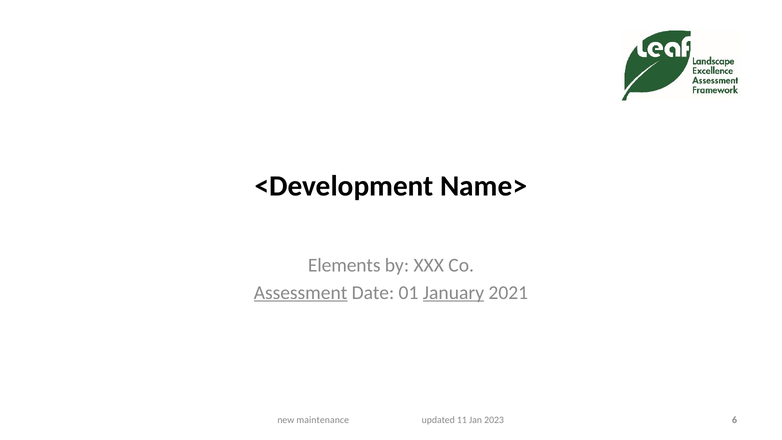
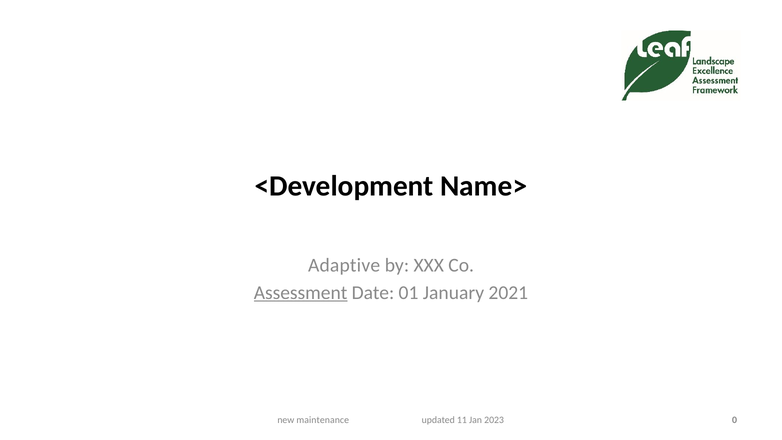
Elements: Elements -> Adaptive (344, 265)
January underline: present -> none (453, 293)
6: 6 -> 0 (735, 420)
